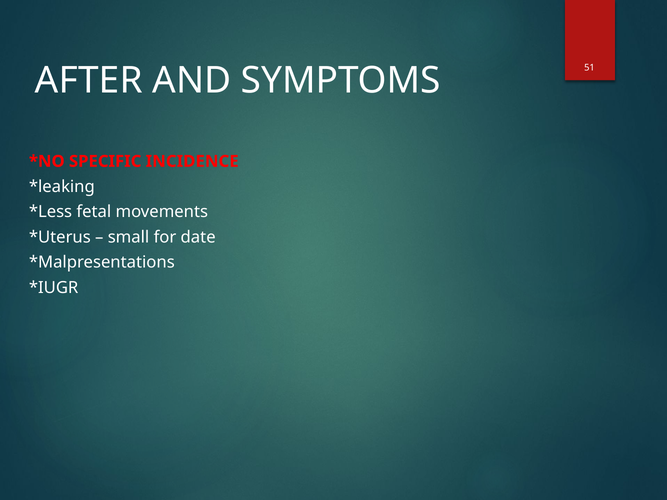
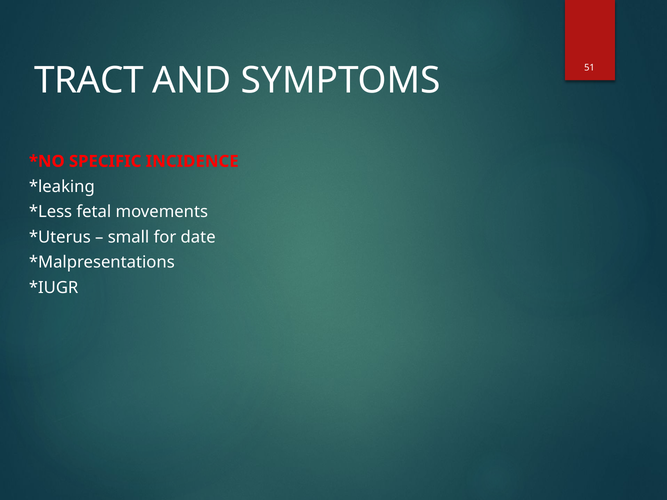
AFTER: AFTER -> TRACT (89, 81)
